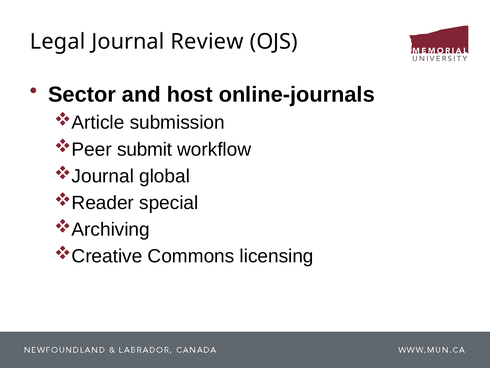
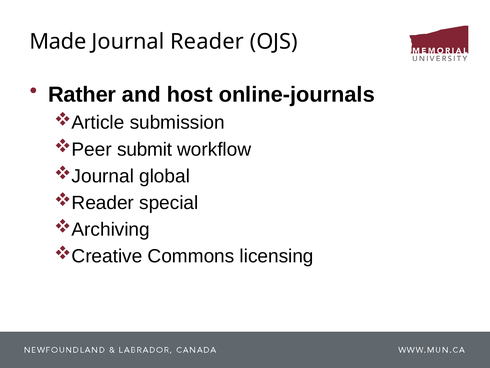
Legal: Legal -> Made (58, 42)
Review: Review -> Reader (207, 42)
Sector: Sector -> Rather (82, 94)
